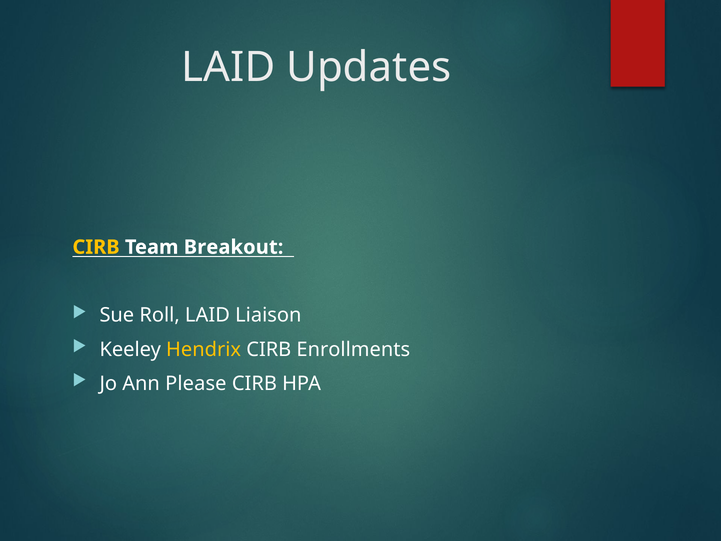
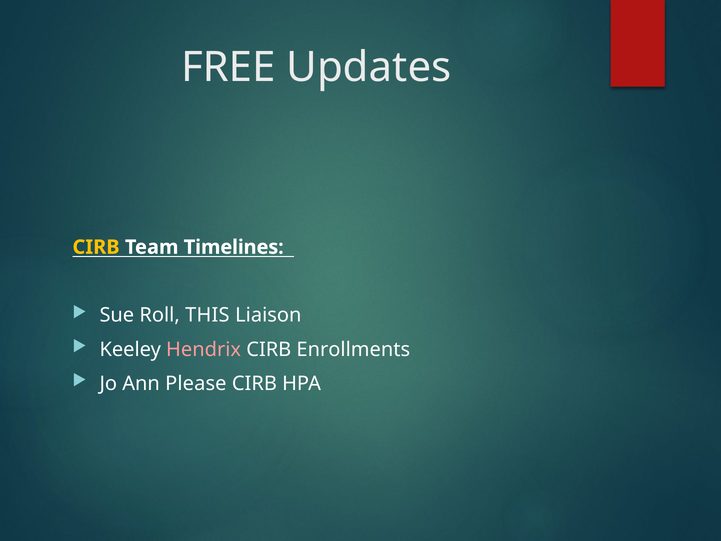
LAID: LAID -> FREE (228, 67)
Breakout: Breakout -> Timelines (234, 247)
Roll LAID: LAID -> THIS (207, 315)
Hendrix colour: yellow -> pink (204, 349)
